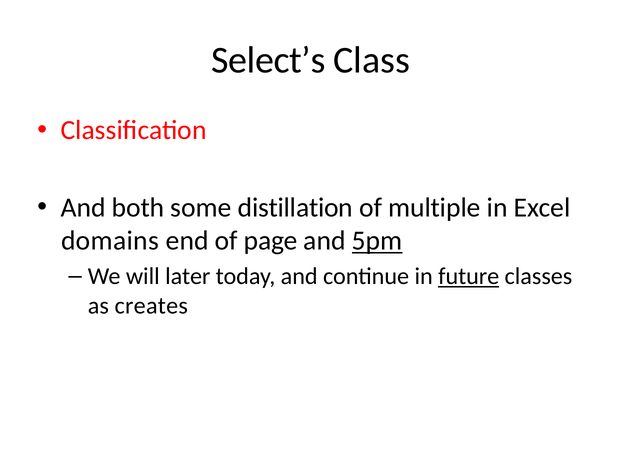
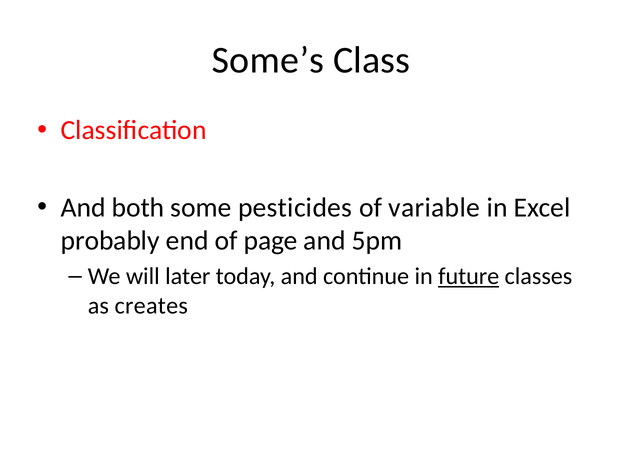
Select’s: Select’s -> Some’s (268, 60)
distillation: distillation -> pesticides (295, 208)
multiple: multiple -> variable (434, 208)
domains: domains -> probably (110, 241)
5pm underline: present -> none (377, 241)
